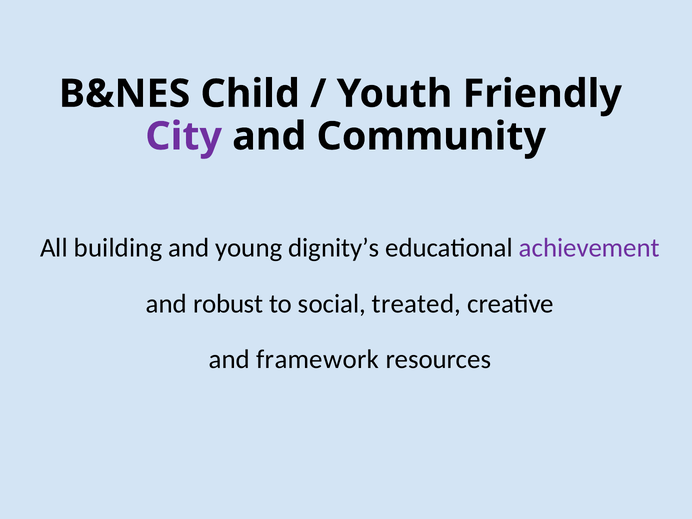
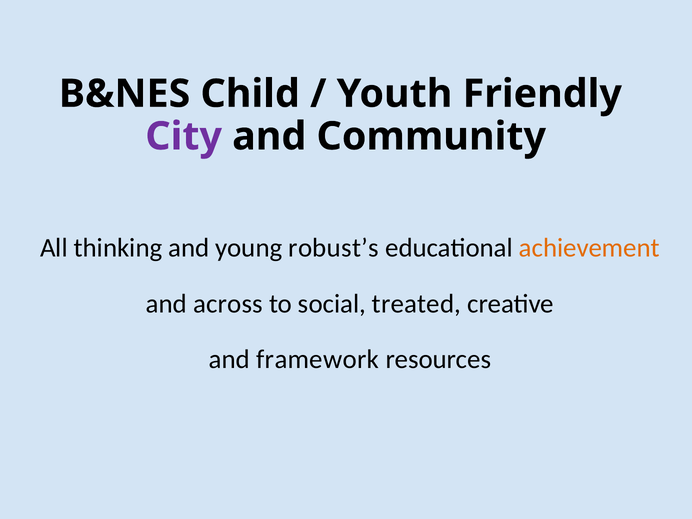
building: building -> thinking (118, 248)
dignity’s: dignity’s -> robust’s (334, 248)
achievement colour: purple -> orange (589, 248)
robust: robust -> across (228, 304)
